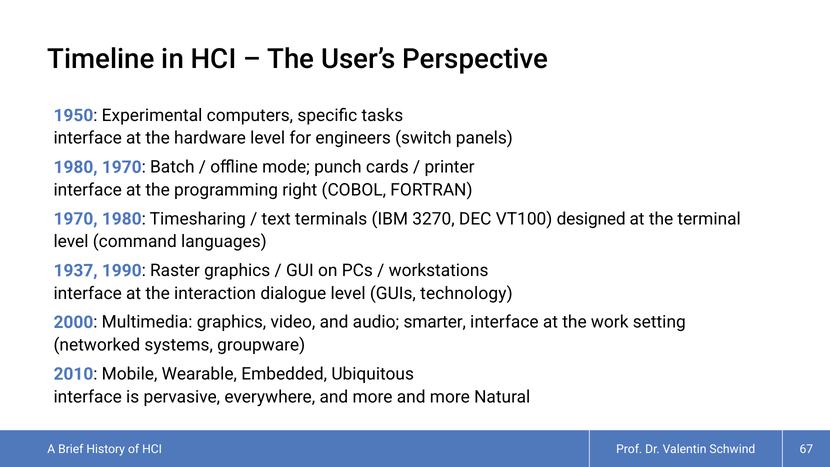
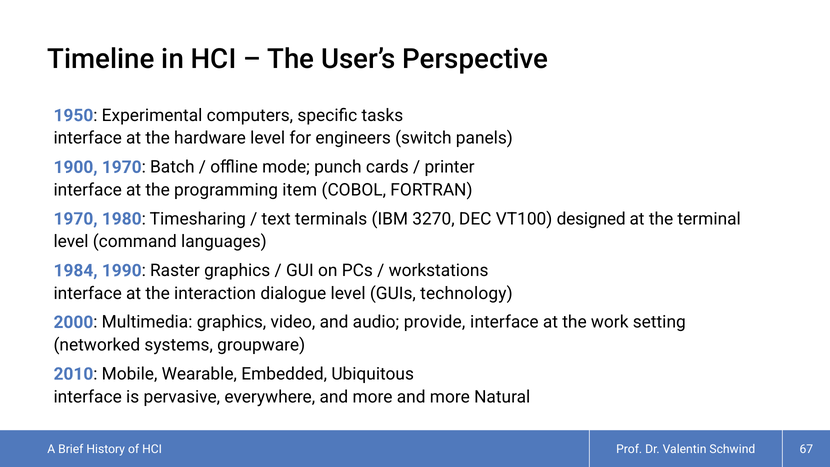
1980: 1980 -> 1900 (76, 167)
right: right -> item (300, 190)
1937: 1937 -> 1984 (76, 270)
smarter: smarter -> provide (435, 322)
